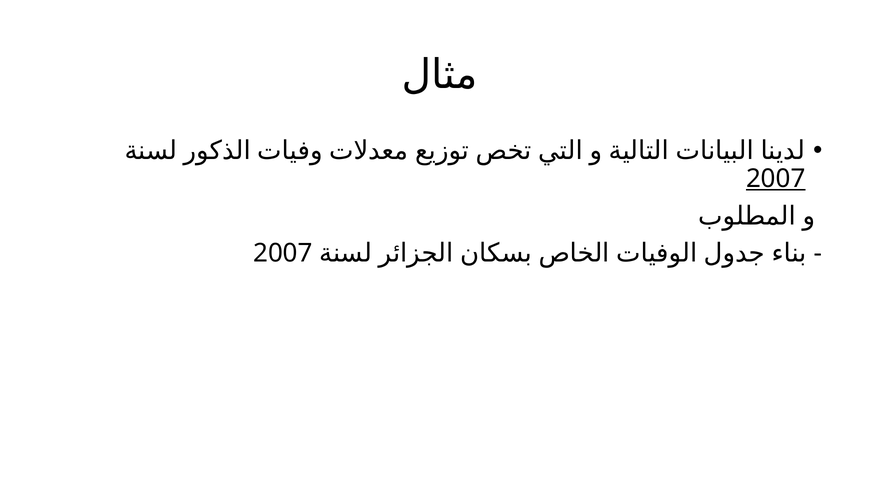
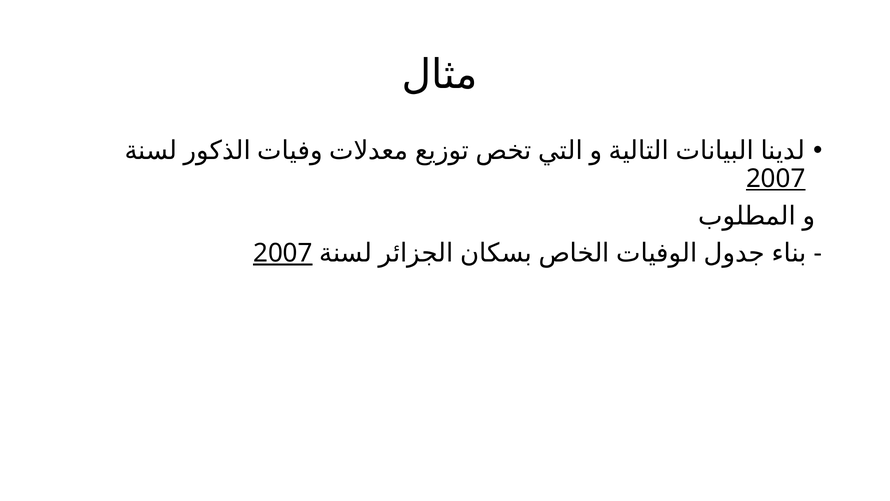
2007 underline: none -> present (283, 253)
